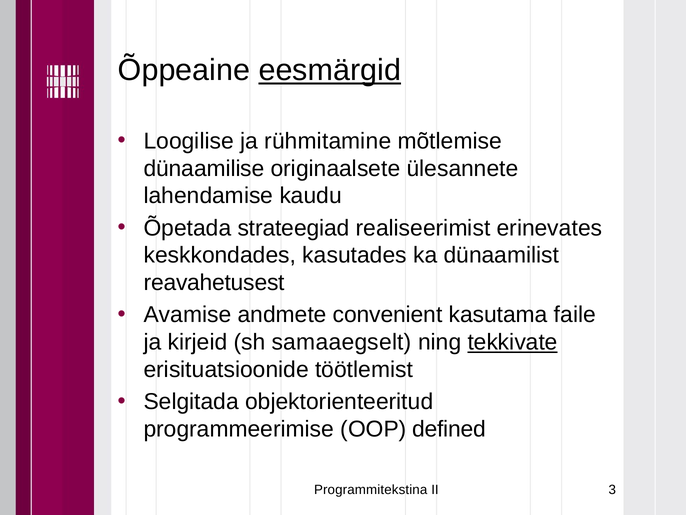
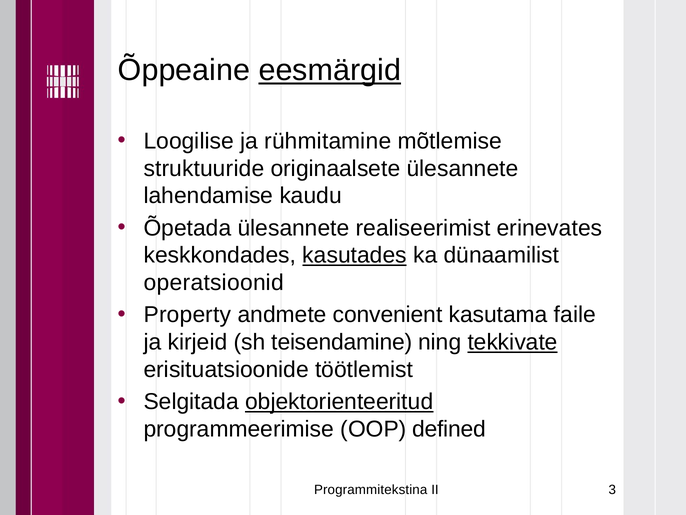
dünaamilise: dünaamilise -> struktuuride (204, 168)
Õpetada strateegiad: strateegiad -> ülesannete (293, 228)
kasutades underline: none -> present (355, 255)
reavahetusest: reavahetusest -> operatsioonid (214, 283)
Avamise: Avamise -> Property (187, 315)
samaaegselt: samaaegselt -> teisendamine (342, 342)
objektorienteeritud underline: none -> present (339, 402)
